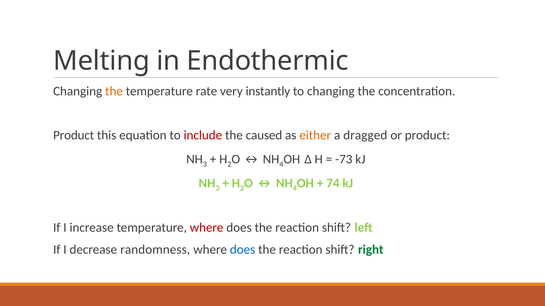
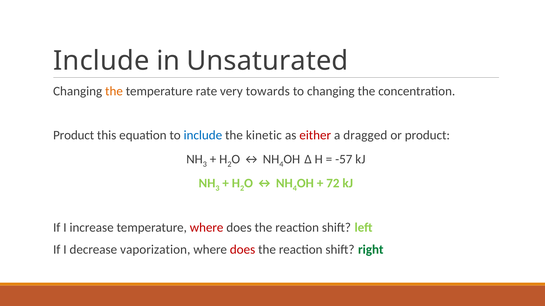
Melting: Melting -> Include (101, 61)
Endothermic: Endothermic -> Unsaturated (267, 61)
instantly: instantly -> towards (268, 92)
include colour: red -> blue (203, 136)
caused: caused -> kinetic (264, 136)
either colour: orange -> red (315, 136)
-73: -73 -> -57 (344, 159)
74: 74 -> 72 (333, 184)
randomness: randomness -> vaporization (155, 250)
does colour: blue -> red (243, 250)
